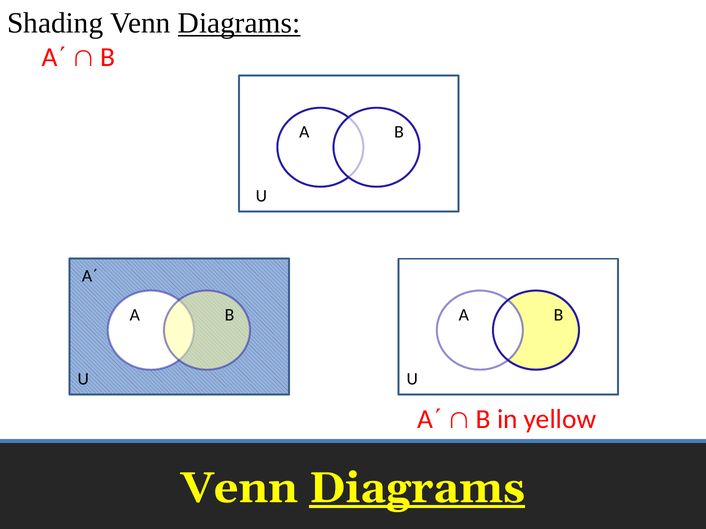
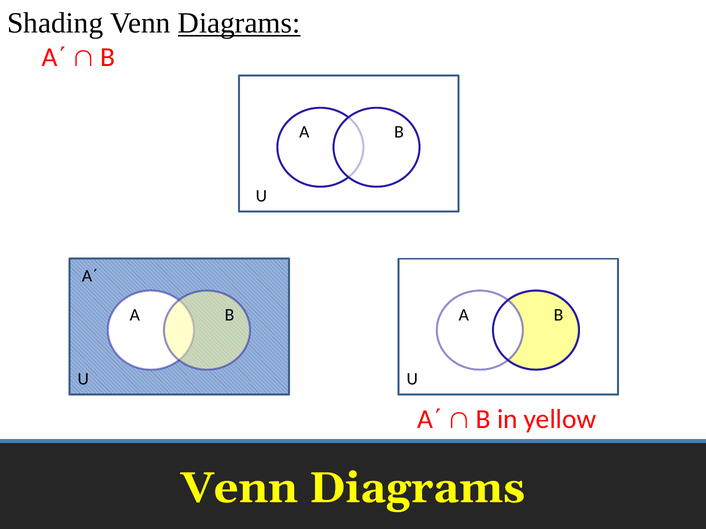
Diagrams underline: present -> none (417, 488)
